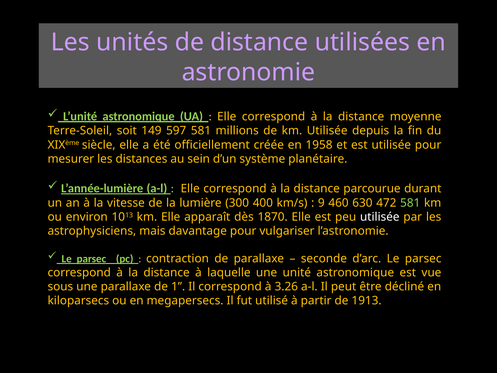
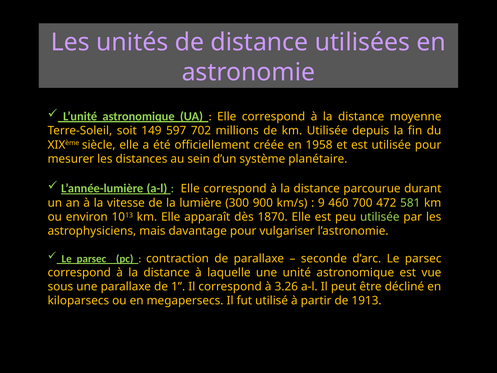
597 581: 581 -> 702 (201, 131)
400: 400 -> 900 (263, 203)
630: 630 -> 700 (362, 203)
utilisée colour: white -> light green (380, 217)
